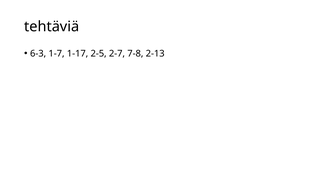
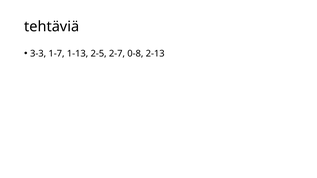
6-3: 6-3 -> 3-3 (38, 54)
1-17: 1-17 -> 1-13 (78, 54)
7-8: 7-8 -> 0-8 (135, 54)
